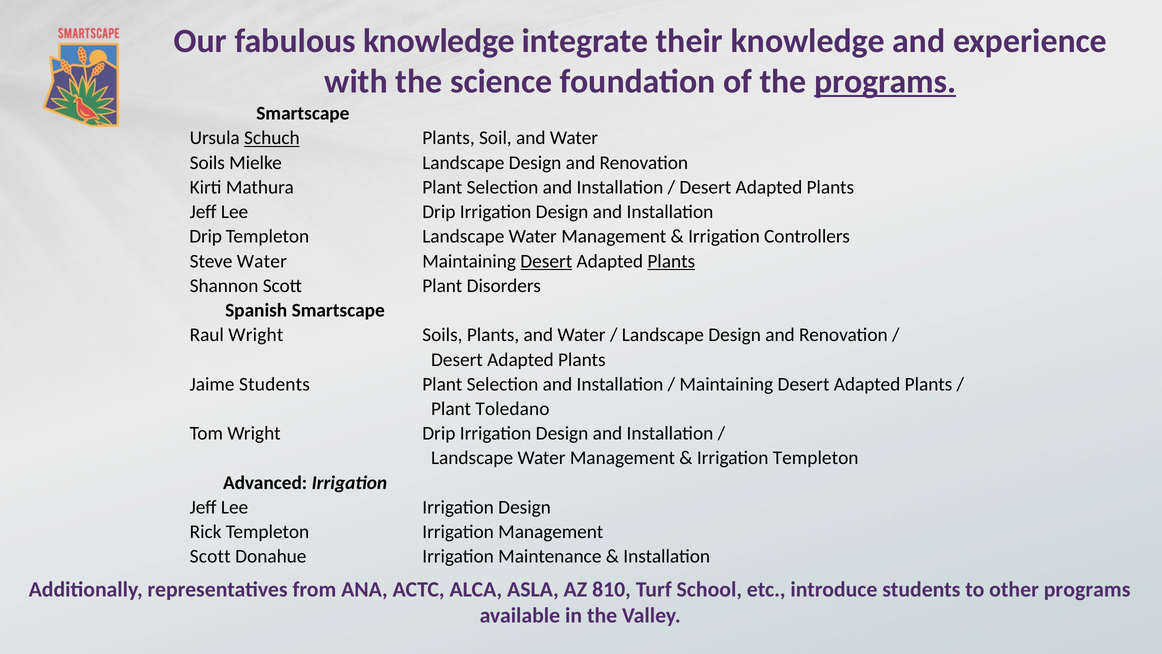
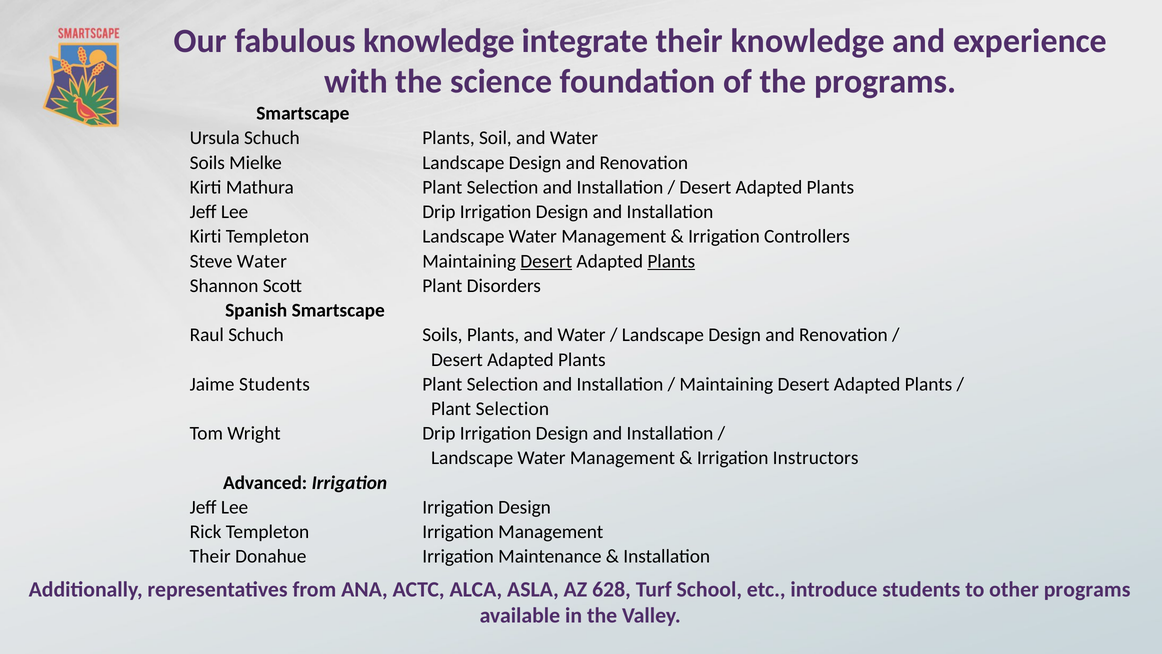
programs underline: present -> none (885, 82)
Schuch underline: present -> none (272, 138)
Drip: Drip -> Kirti (206, 236)
Raul Wright: Wright -> Schuch (256, 335)
Toledano: Toledano -> Selection (512, 409)
Irrigation Templeton: Templeton -> Instructors (816, 458)
Scott: Scott -> Their (210, 556)
810: 810 -> 628 (611, 589)
